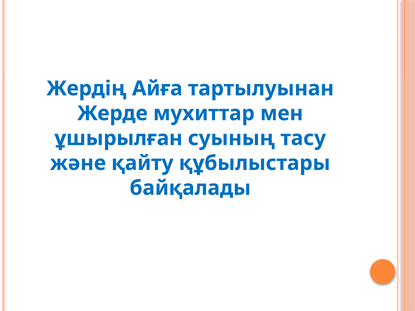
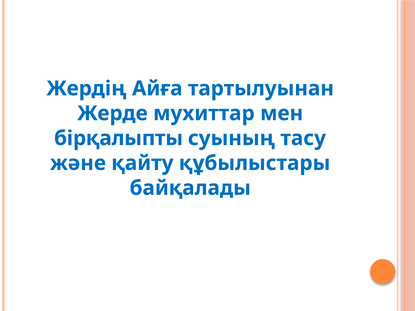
ұшырылған: ұшырылған -> бірқалыпты (119, 138)
